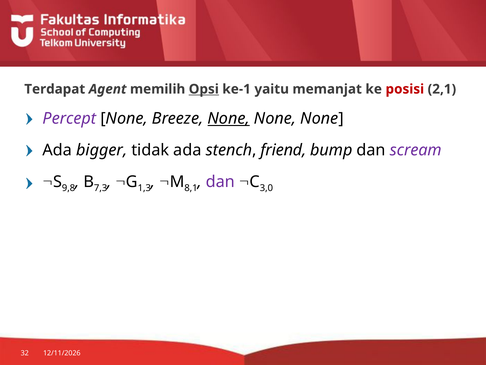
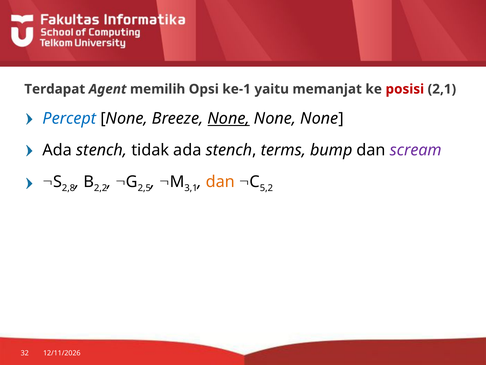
Opsi underline: present -> none (204, 89)
Percept colour: purple -> blue (69, 118)
bigger: bigger -> stench (102, 150)
friend: friend -> terms (283, 150)
9,8: 9,8 -> 2,8 (69, 188)
7,3: 7,3 -> 2,2 (101, 188)
1,3: 1,3 -> 2,5 (144, 188)
8,1: 8,1 -> 3,1 (191, 188)
dan colour: purple -> orange (220, 182)
3,0: 3,0 -> 5,2 (266, 188)
